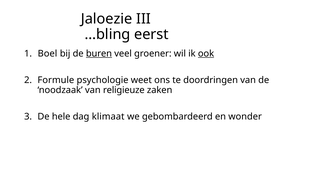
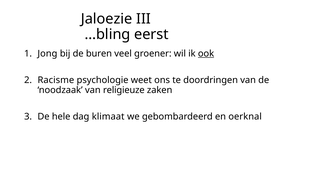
Boel: Boel -> Jong (47, 54)
buren underline: present -> none (99, 54)
Formule: Formule -> Racisme (56, 80)
wonder: wonder -> oerknal (245, 117)
